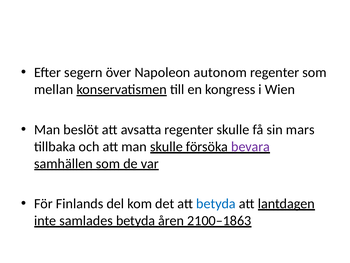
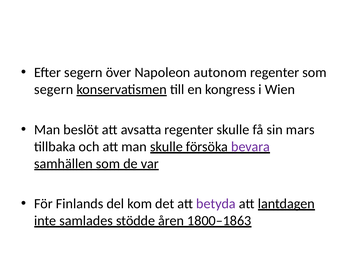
mellan: mellan -> segern (54, 89)
betyda colour: blue -> purple (216, 203)
samlades betyda: betyda -> stödde (136, 220)
2100–1863: 2100–1863 -> 1800–1863 (219, 220)
